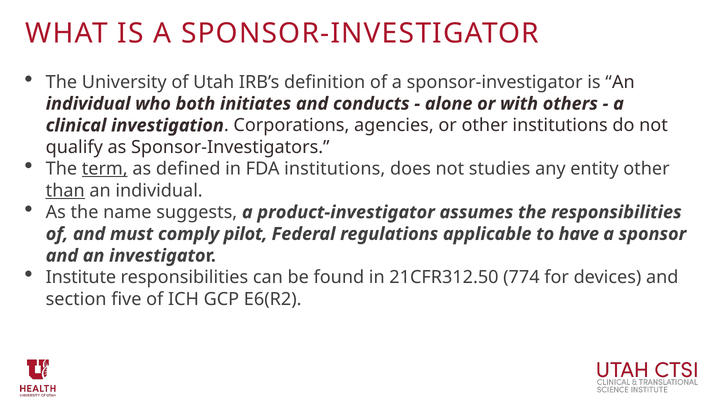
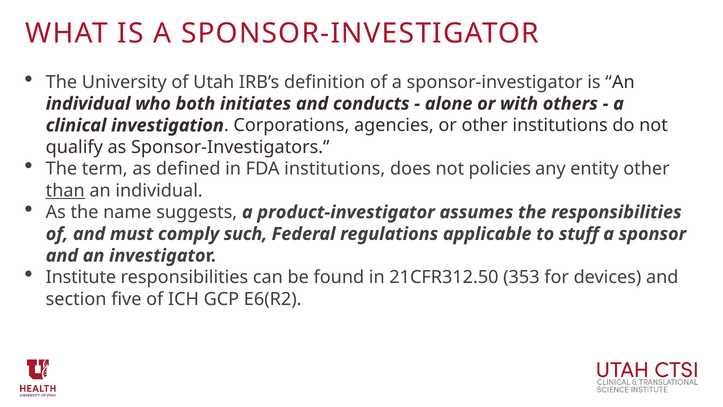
term underline: present -> none (105, 169)
studies: studies -> policies (500, 169)
pilot: pilot -> such (245, 234)
have: have -> stuff (579, 234)
774: 774 -> 353 (521, 277)
